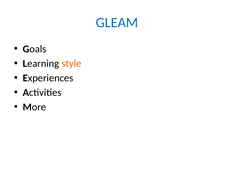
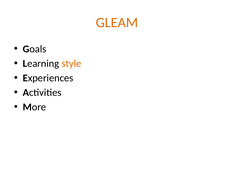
GLEAM colour: blue -> orange (117, 23)
